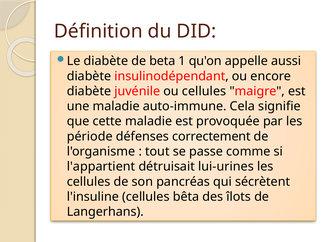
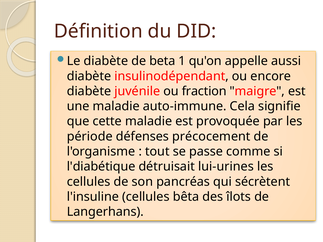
ou cellules: cellules -> fraction (204, 91)
correctement: correctement -> précocement (211, 137)
l'appartient: l'appartient -> l'diabétique (101, 167)
